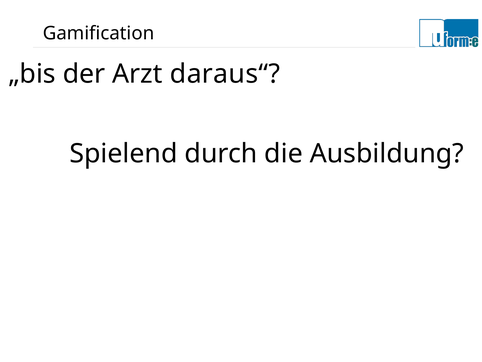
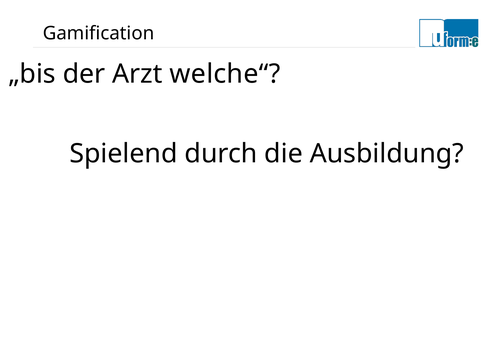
daraus“: daraus“ -> welche“ (225, 74)
